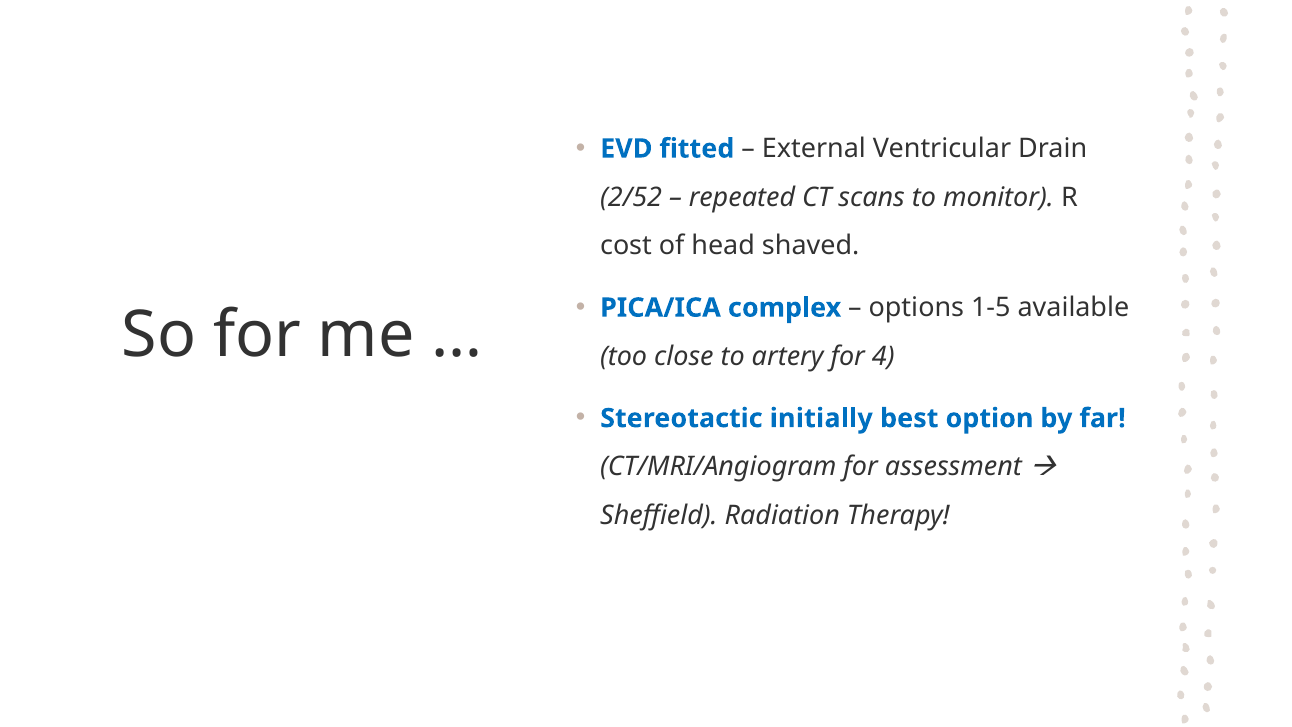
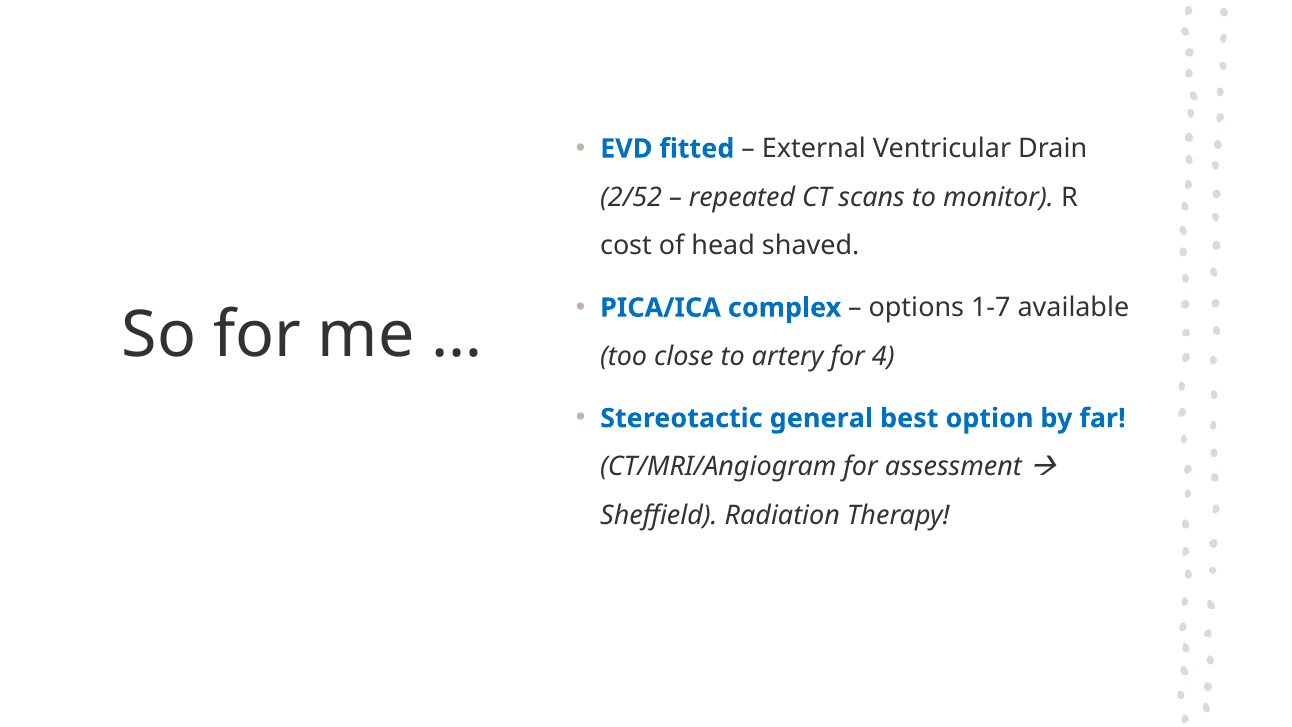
1-5: 1-5 -> 1-7 (991, 308)
initially: initially -> general (821, 418)
